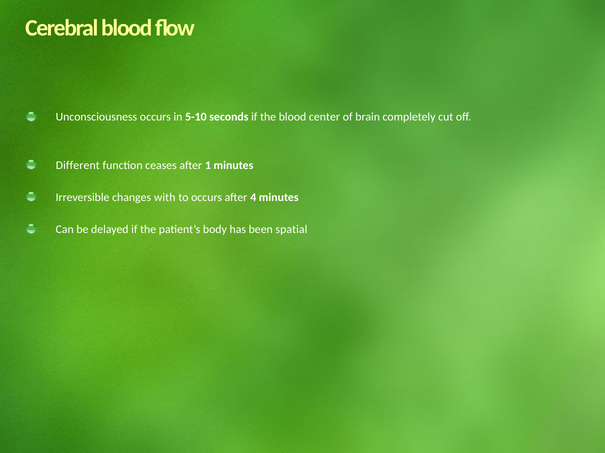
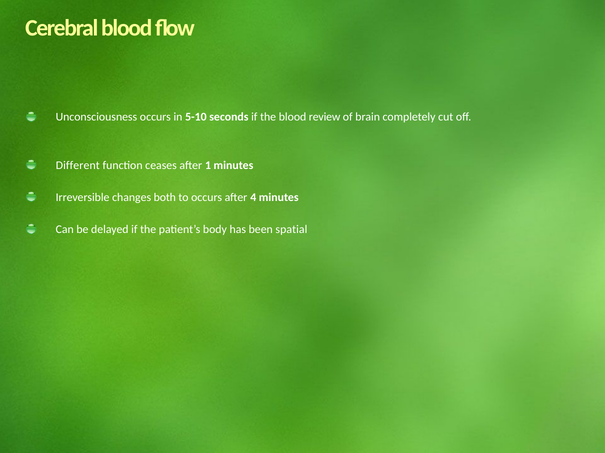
center: center -> review (325, 117)
with: with -> both (165, 198)
